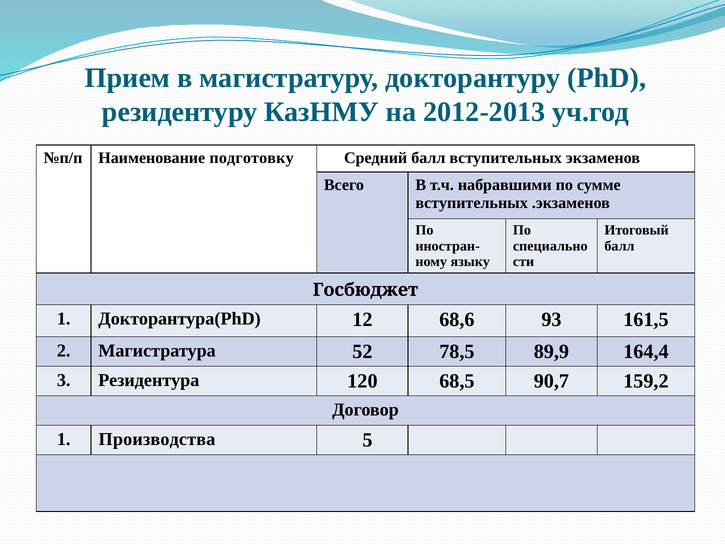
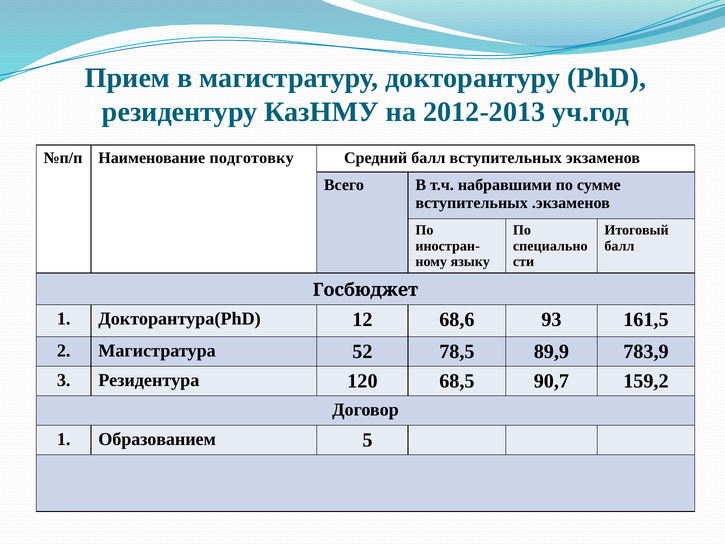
164,4: 164,4 -> 783,9 (646, 351)
Производства: Производства -> Образованием (157, 439)
